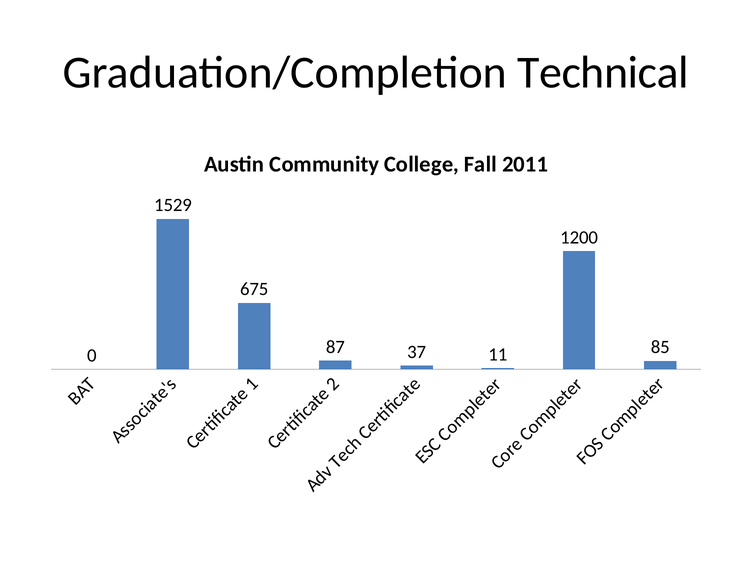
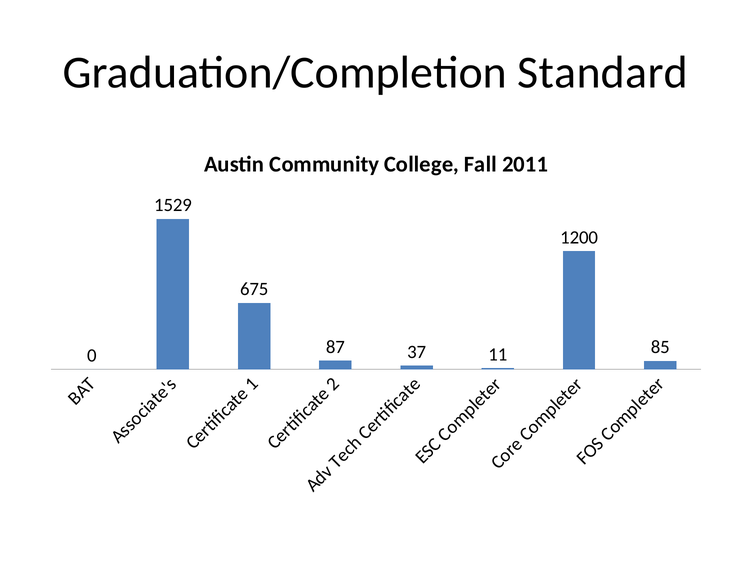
Technical: Technical -> Standard (603, 73)
